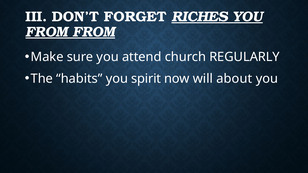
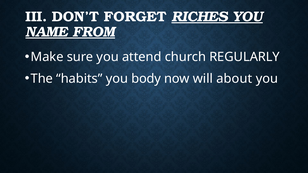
FROM: FROM -> NAME (47, 32)
spirit: spirit -> body (146, 79)
